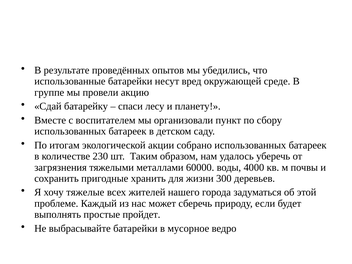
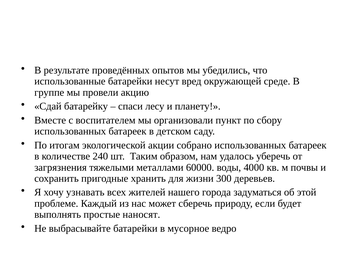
230: 230 -> 240 (100, 156)
тяжелые: тяжелые -> узнавать (85, 192)
пройдет: пройдет -> наносят (141, 215)
